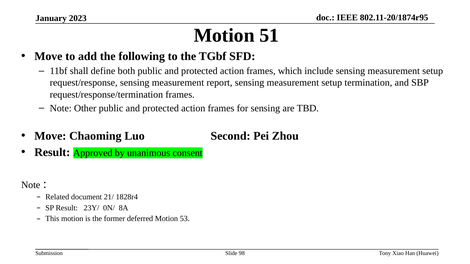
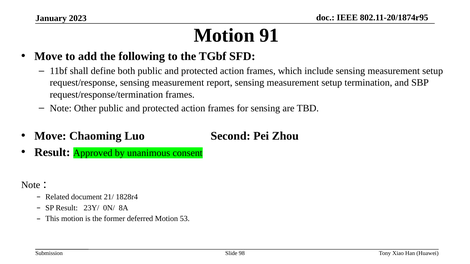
51: 51 -> 91 (269, 35)
